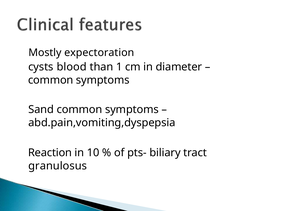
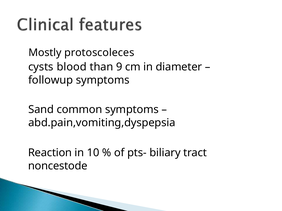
expectoration: expectoration -> protoscoleces (99, 53)
1: 1 -> 9 (119, 67)
common: common -> followup (51, 80)
granulosus: granulosus -> noncestode (58, 166)
